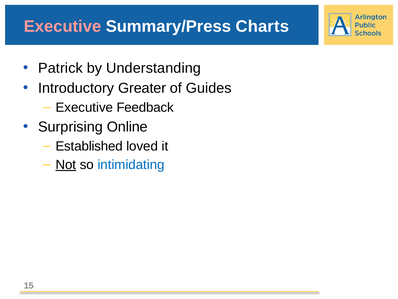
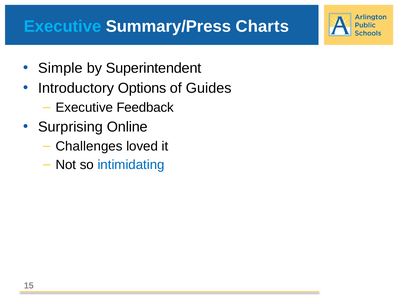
Executive colour: pink -> light blue (63, 26)
Patrick: Patrick -> Simple (60, 68)
Understanding: Understanding -> Superintendent (154, 68)
Greater: Greater -> Options (142, 88)
Established: Established -> Challenges (89, 146)
Not underline: present -> none (66, 164)
